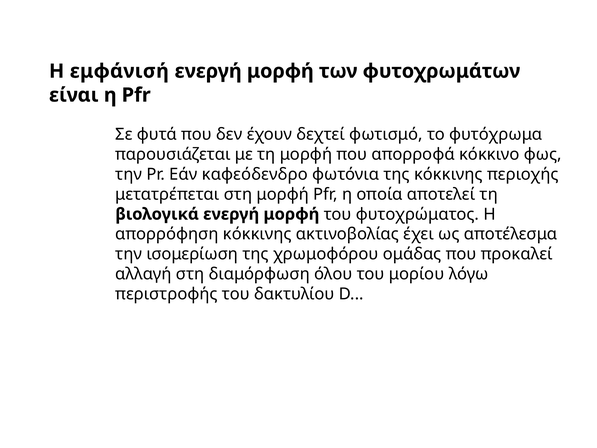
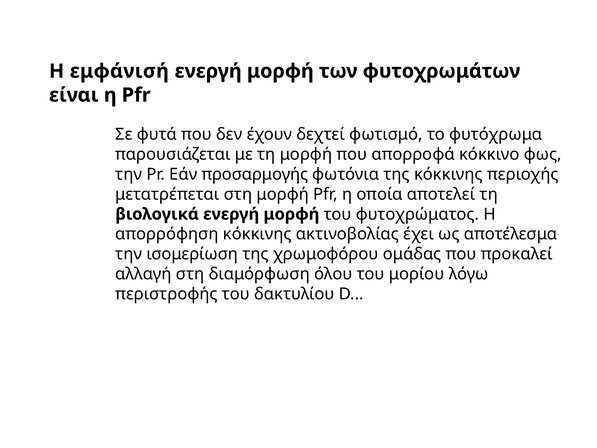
καφεόδενδρο: καφεόδενδρο -> προσαρμογής (255, 174)
